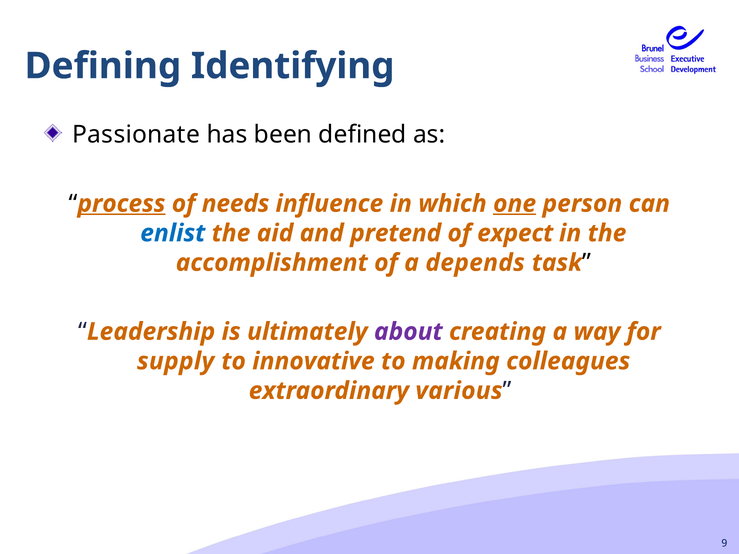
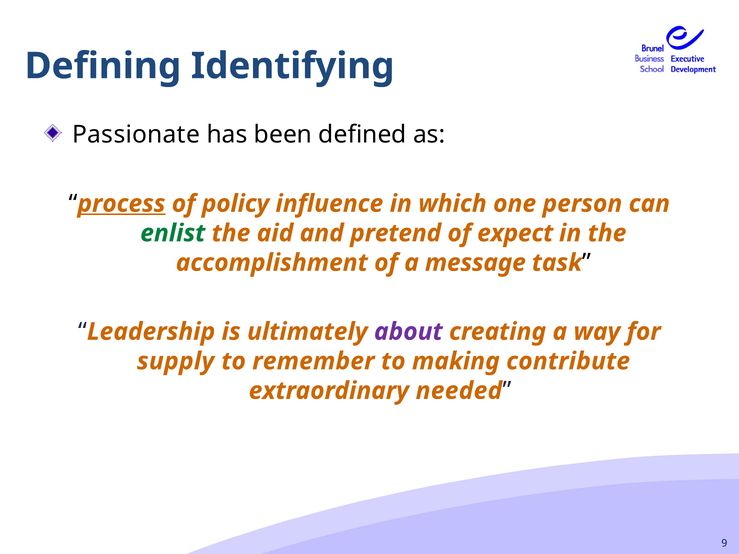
needs: needs -> policy (236, 204)
one underline: present -> none (515, 204)
enlist colour: blue -> green (173, 233)
depends: depends -> message (475, 263)
innovative: innovative -> remember (313, 361)
colleagues: colleagues -> contribute (568, 361)
various: various -> needed (459, 391)
